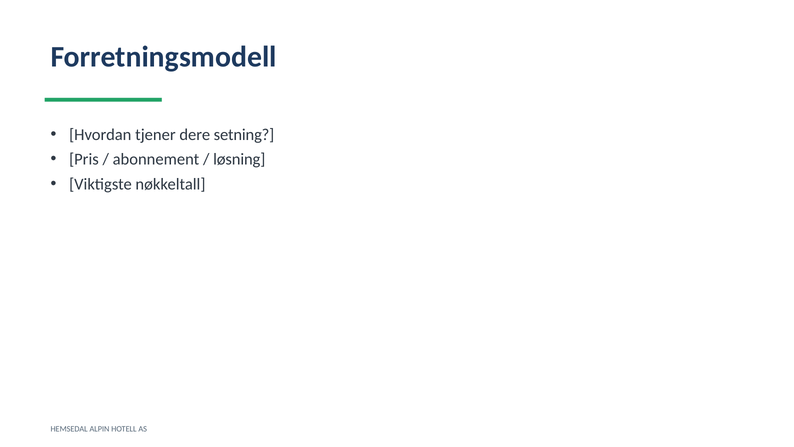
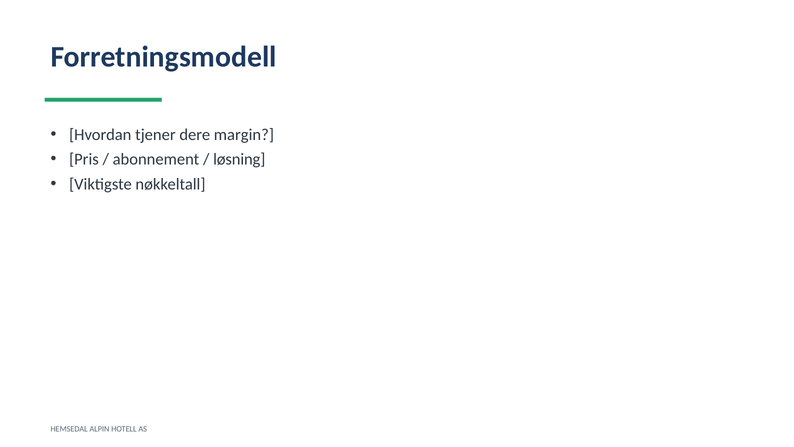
setning: setning -> margin (244, 134)
